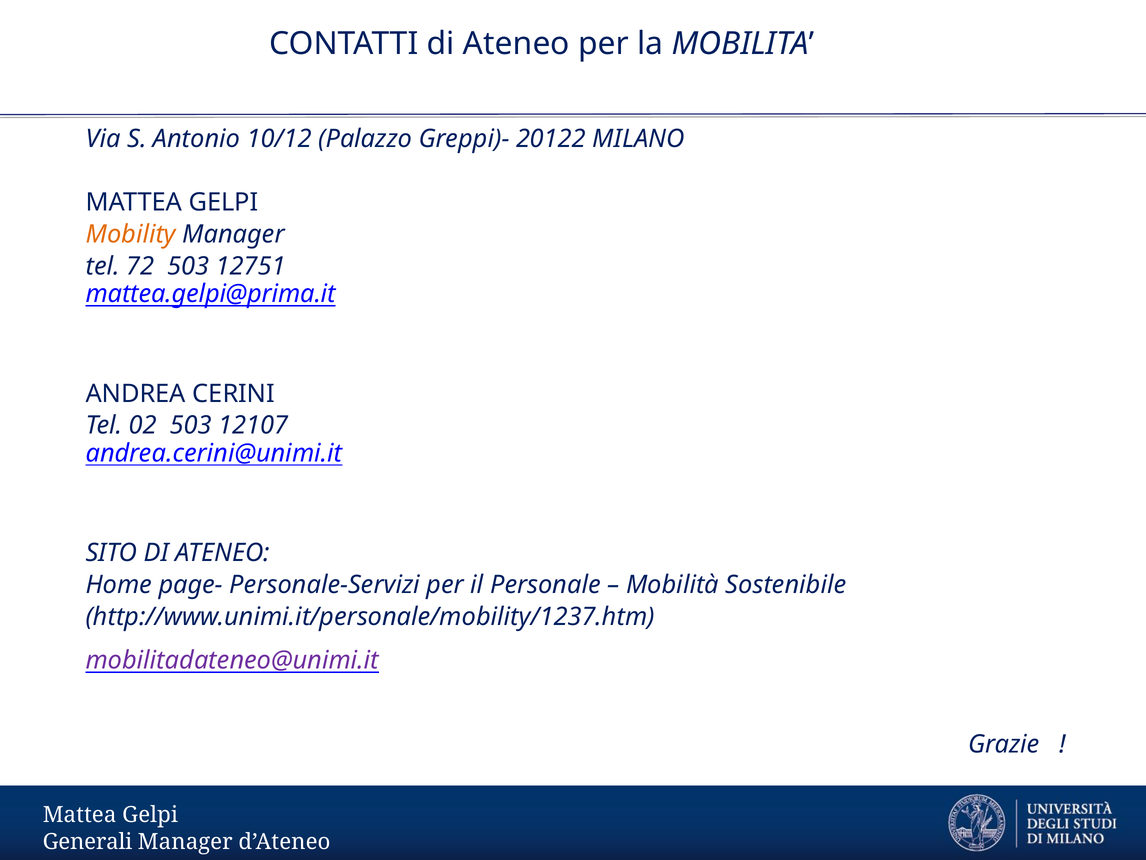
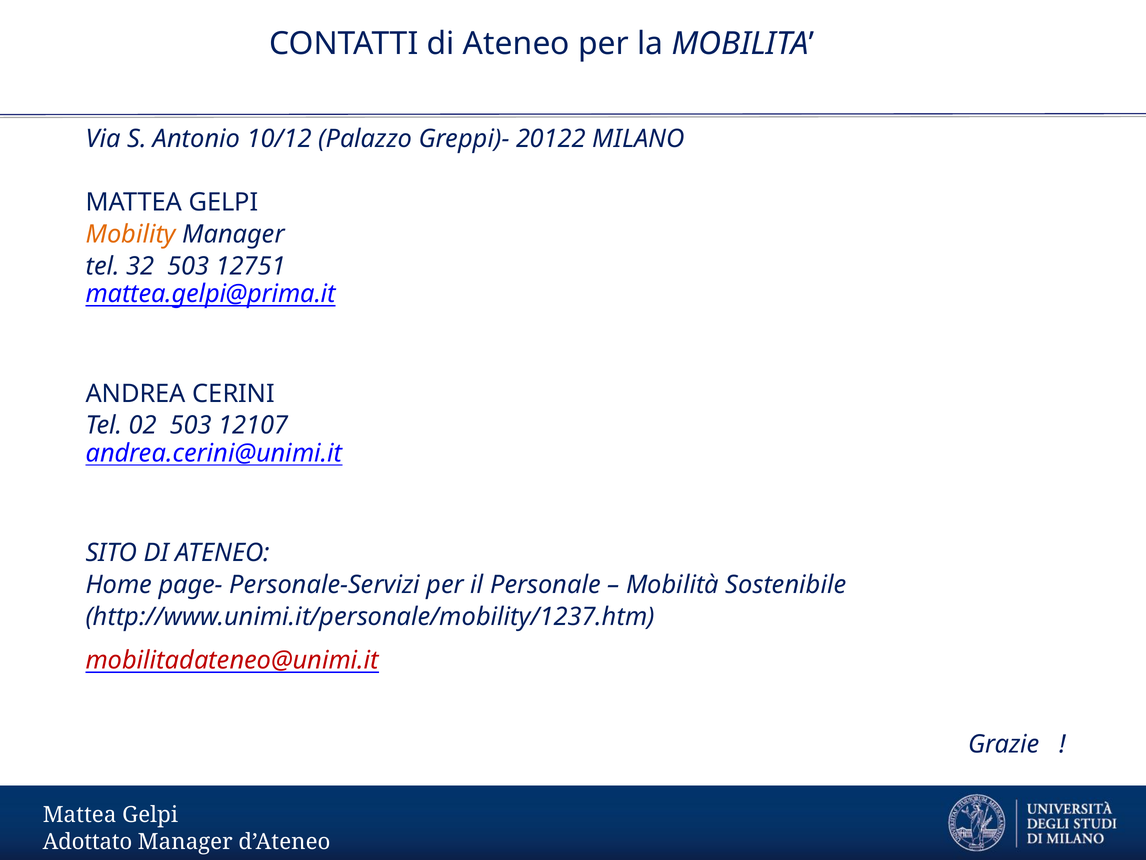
72: 72 -> 32 (140, 266)
mobilitadateneo@unimi.it colour: purple -> red (232, 660)
Generali: Generali -> Adottato (88, 841)
